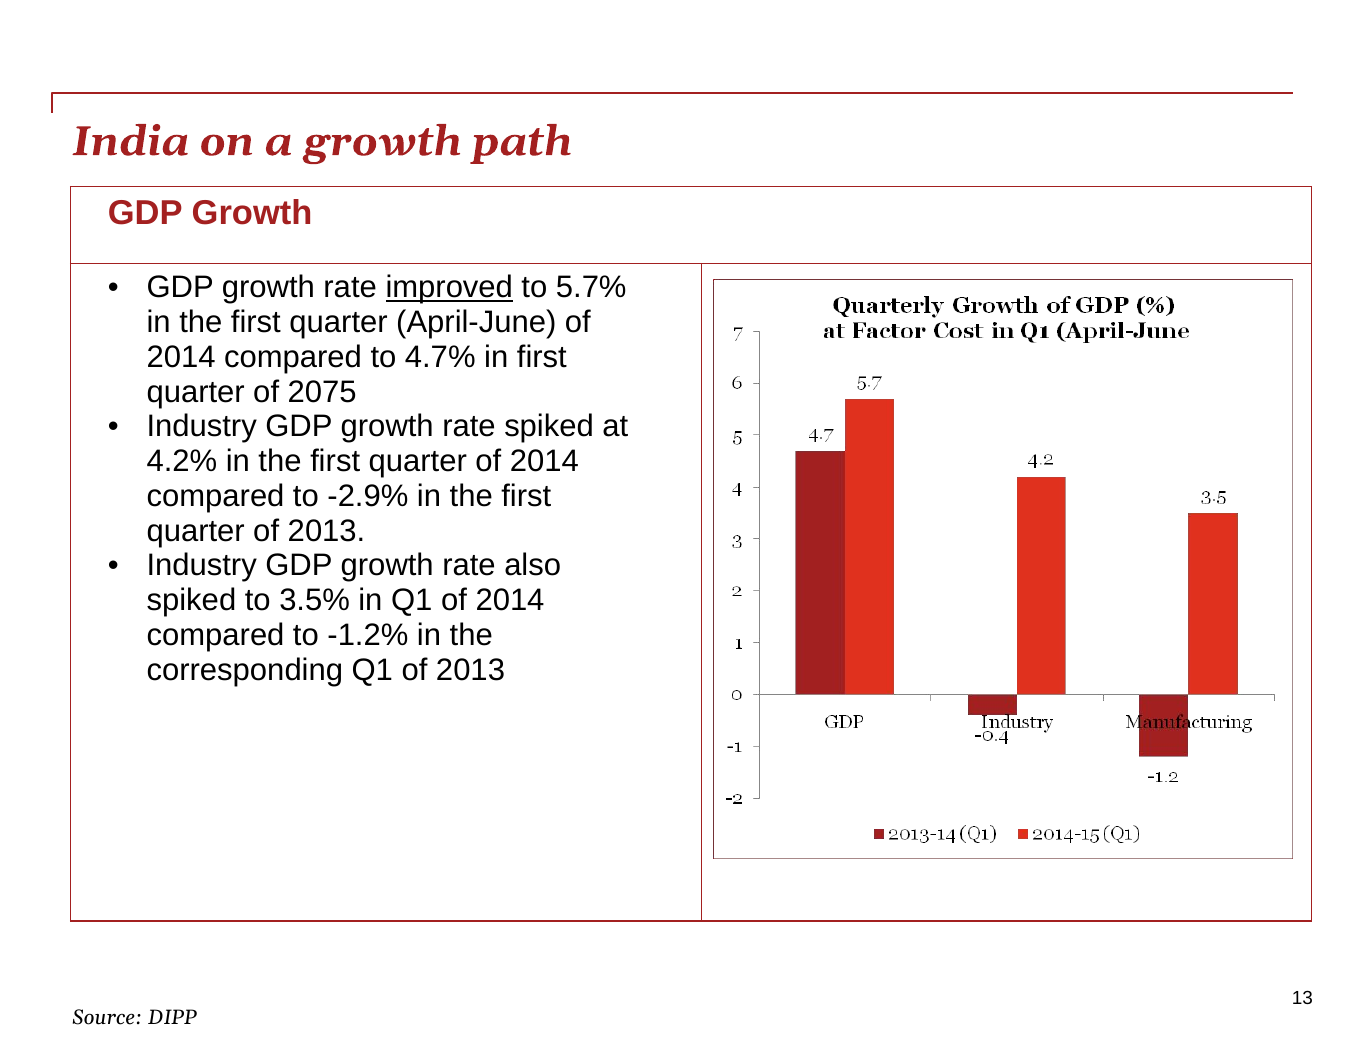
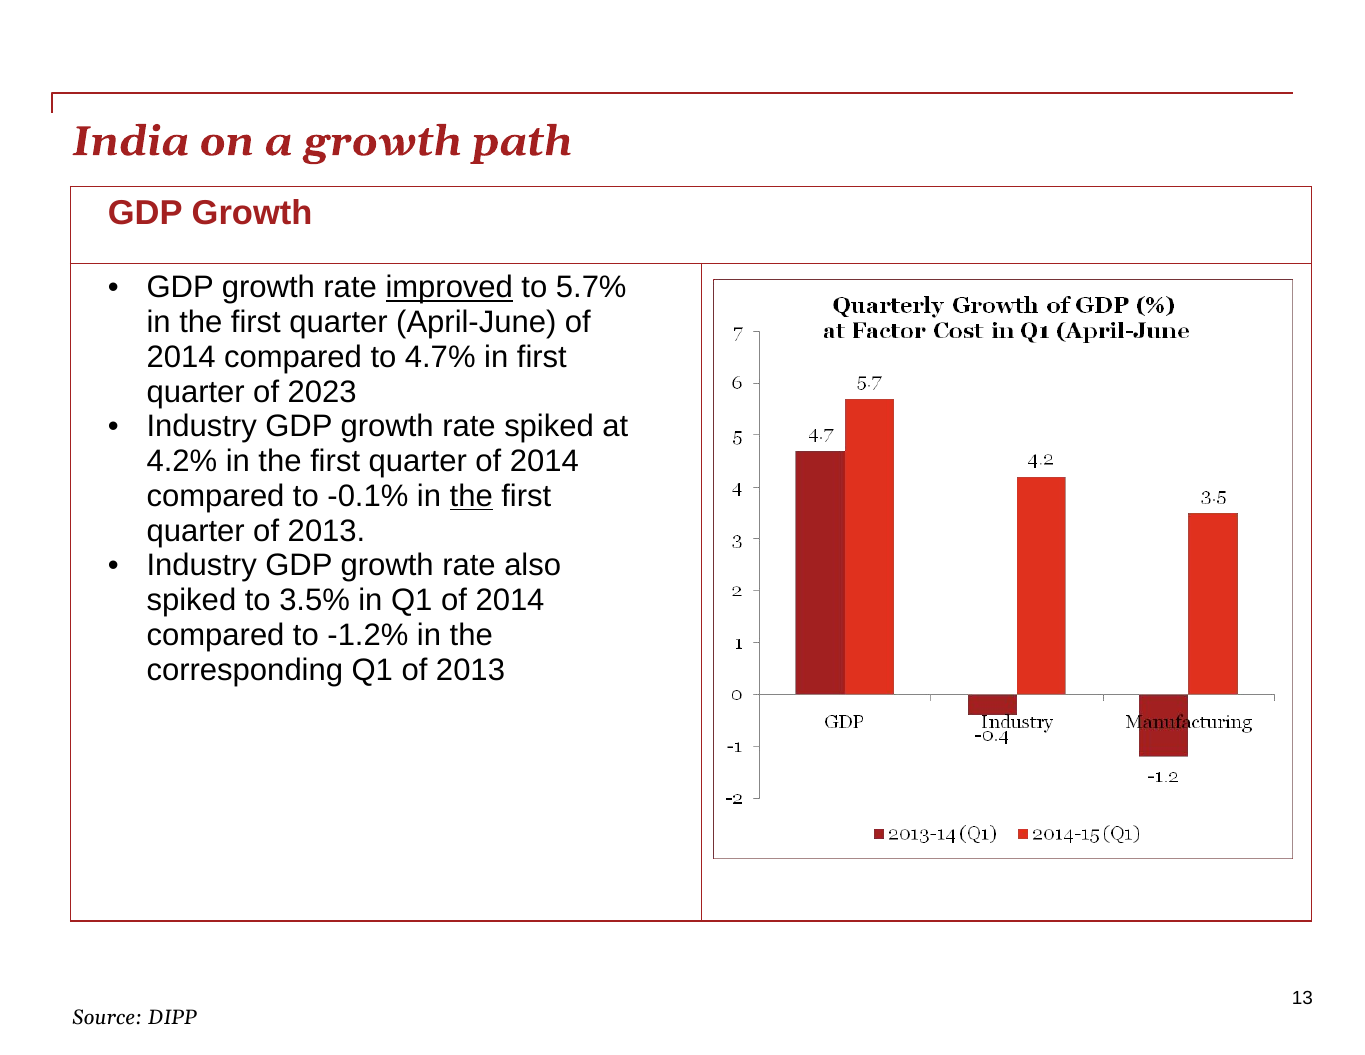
2075: 2075 -> 2023 (322, 392)
-2.9%: -2.9% -> -0.1% (368, 496)
the underline: none -> present (471, 496)
